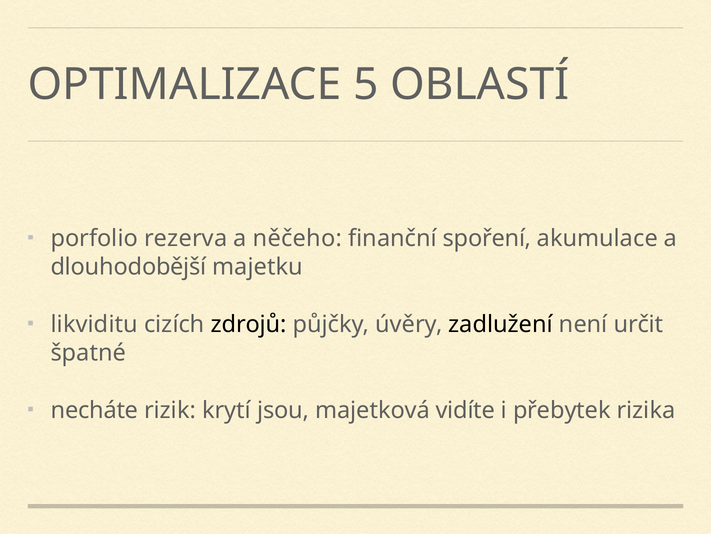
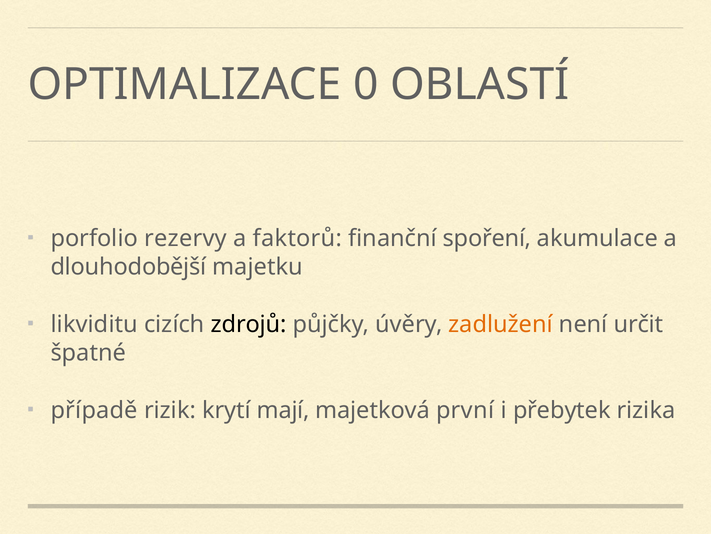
5: 5 -> 0 (366, 84)
rezerva: rezerva -> rezervy (186, 238)
něčeho: něčeho -> faktorů (297, 238)
zadlužení colour: black -> orange (501, 324)
necháte: necháte -> případě (94, 410)
jsou: jsou -> mají (283, 410)
vidíte: vidíte -> první (465, 410)
